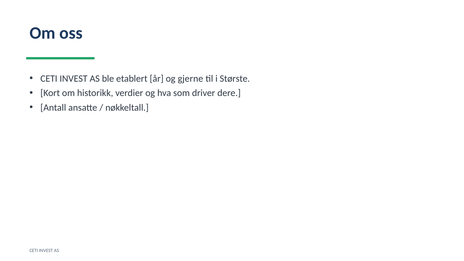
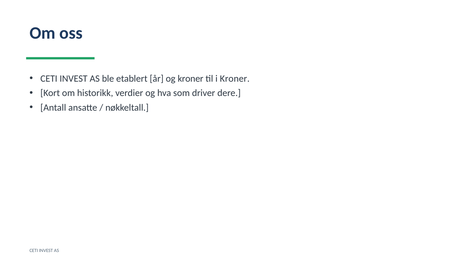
og gjerne: gjerne -> kroner (191, 79)
i Største: Største -> Kroner (235, 79)
